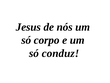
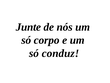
Jesus: Jesus -> Junte (28, 27)
